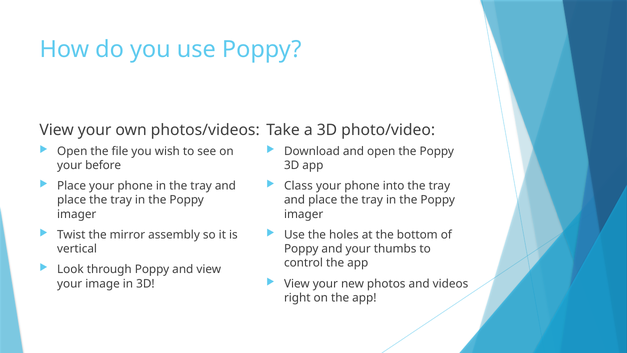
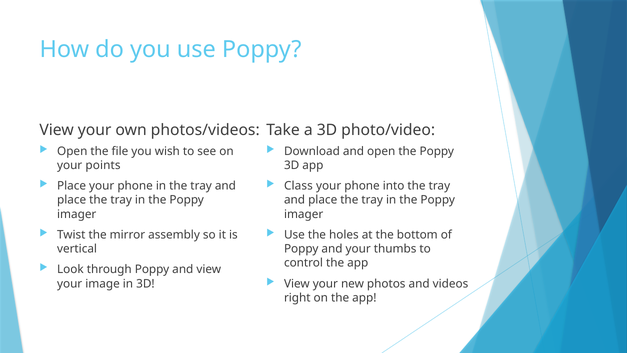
before: before -> points (103, 165)
